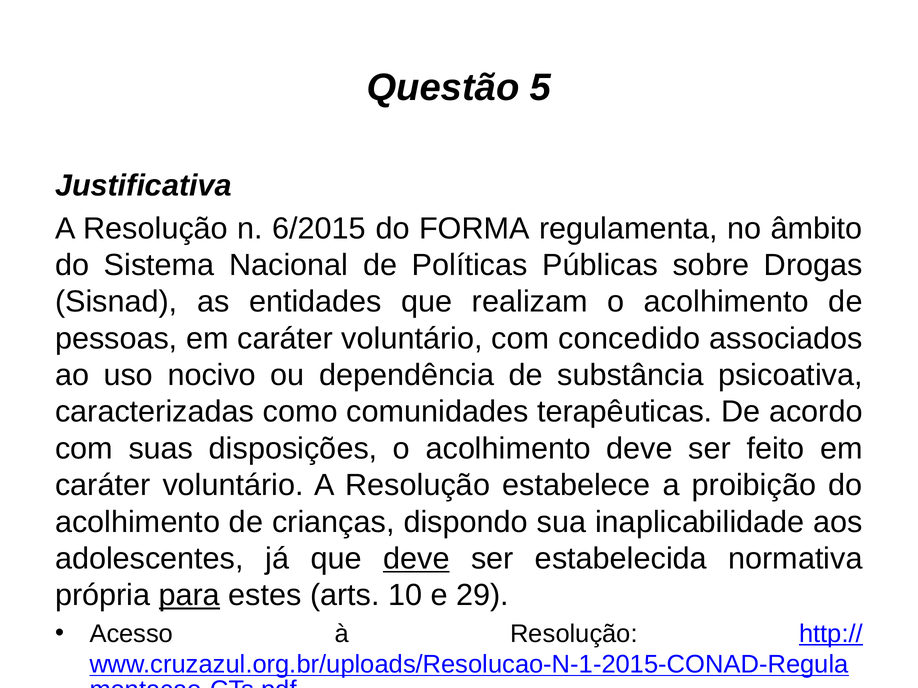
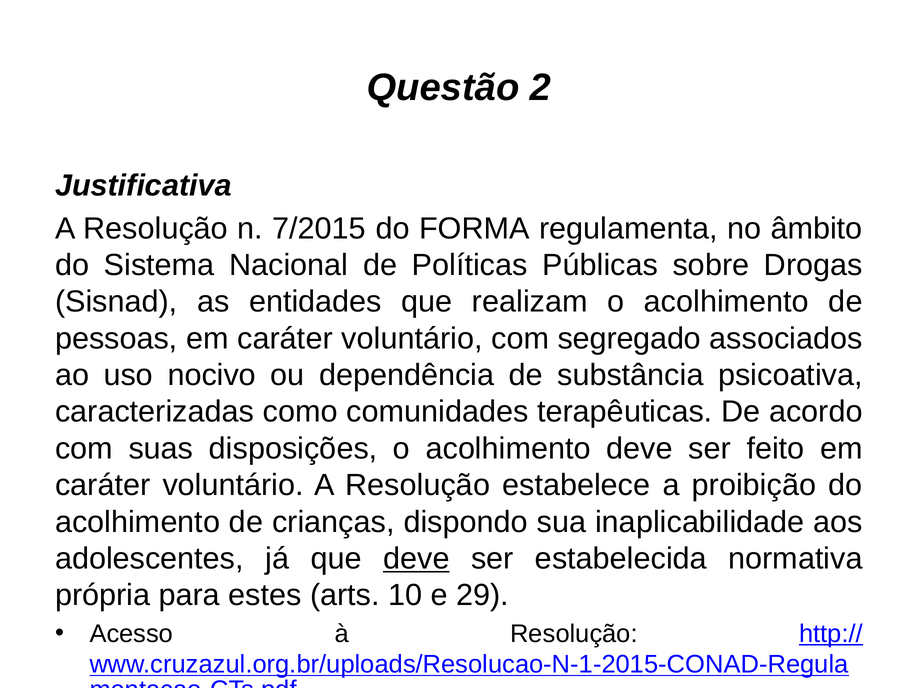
5: 5 -> 2 (541, 88)
6/2015: 6/2015 -> 7/2015 (319, 229)
concedido: concedido -> segregado (629, 339)
para underline: present -> none (189, 596)
